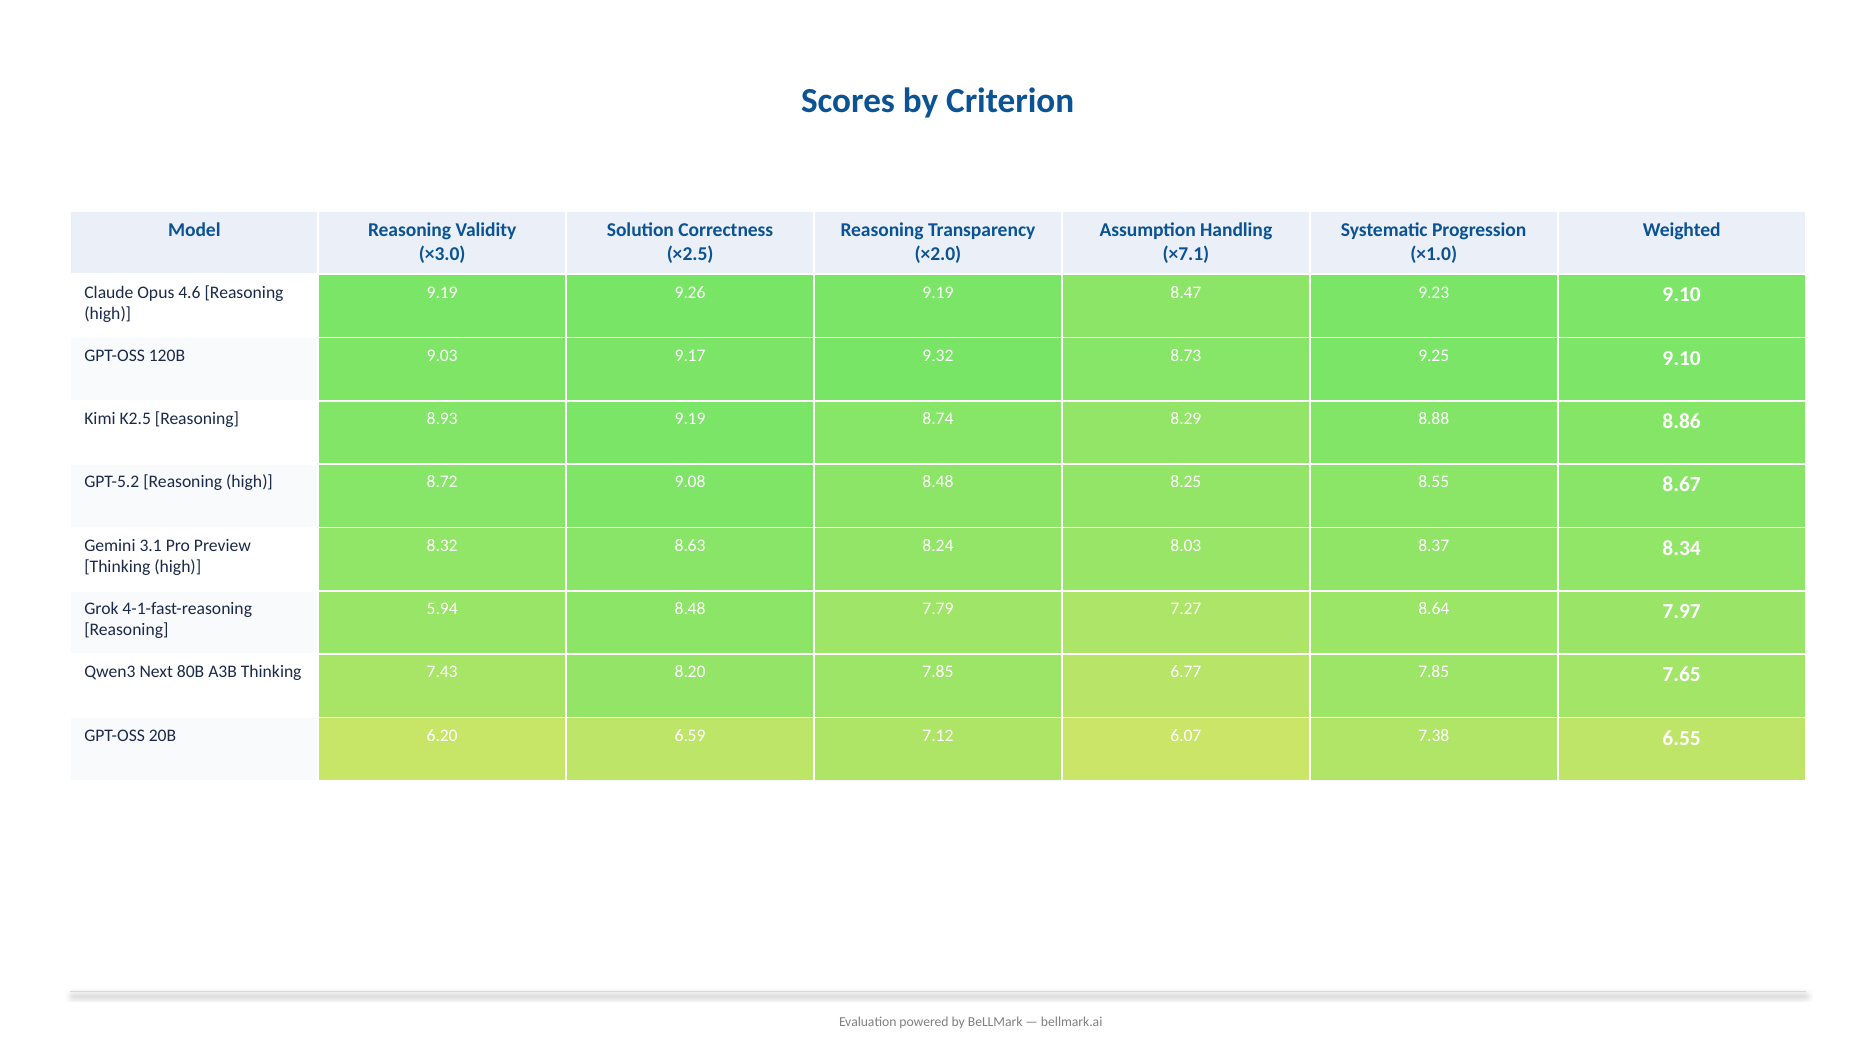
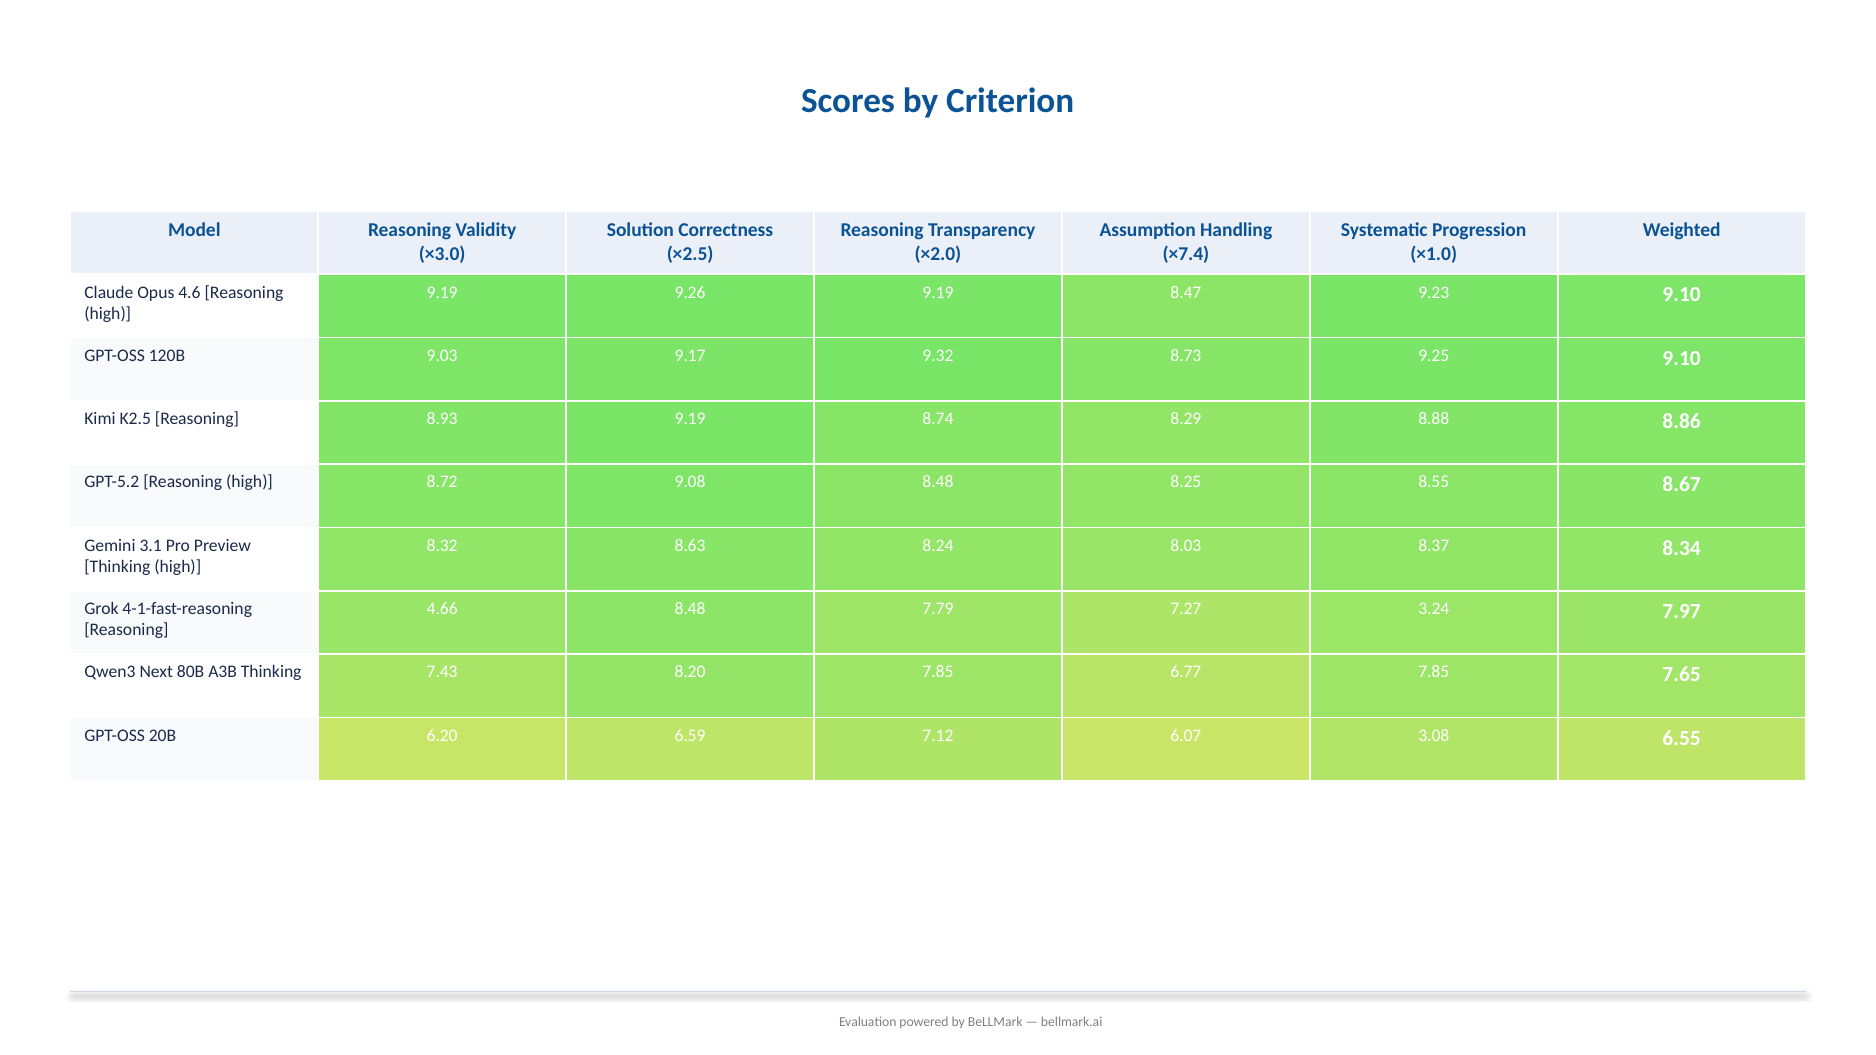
×7.1: ×7.1 -> ×7.4 (1186, 254)
5.94: 5.94 -> 4.66 (442, 609)
8.64: 8.64 -> 3.24 (1434, 609)
7.38: 7.38 -> 3.08 (1434, 735)
